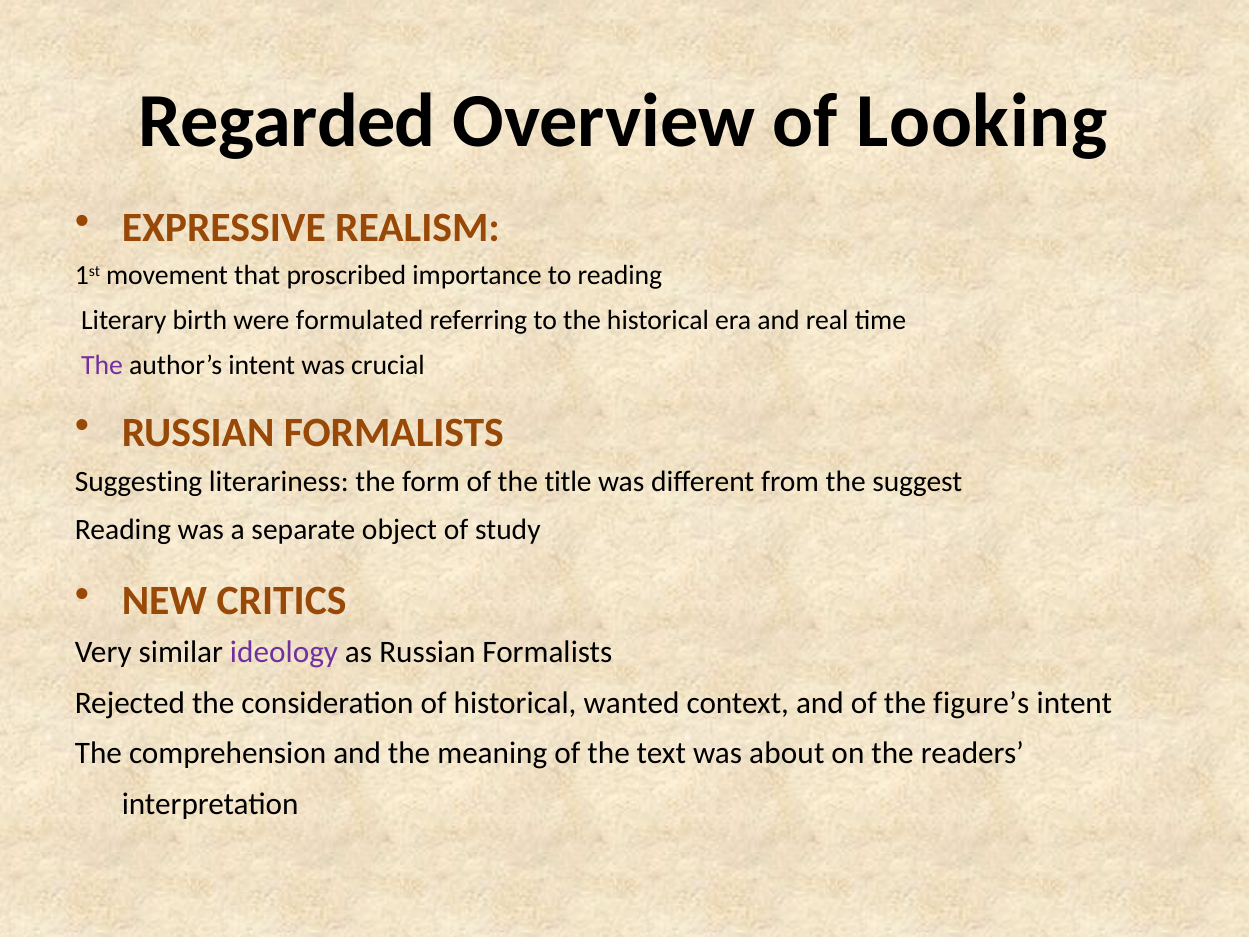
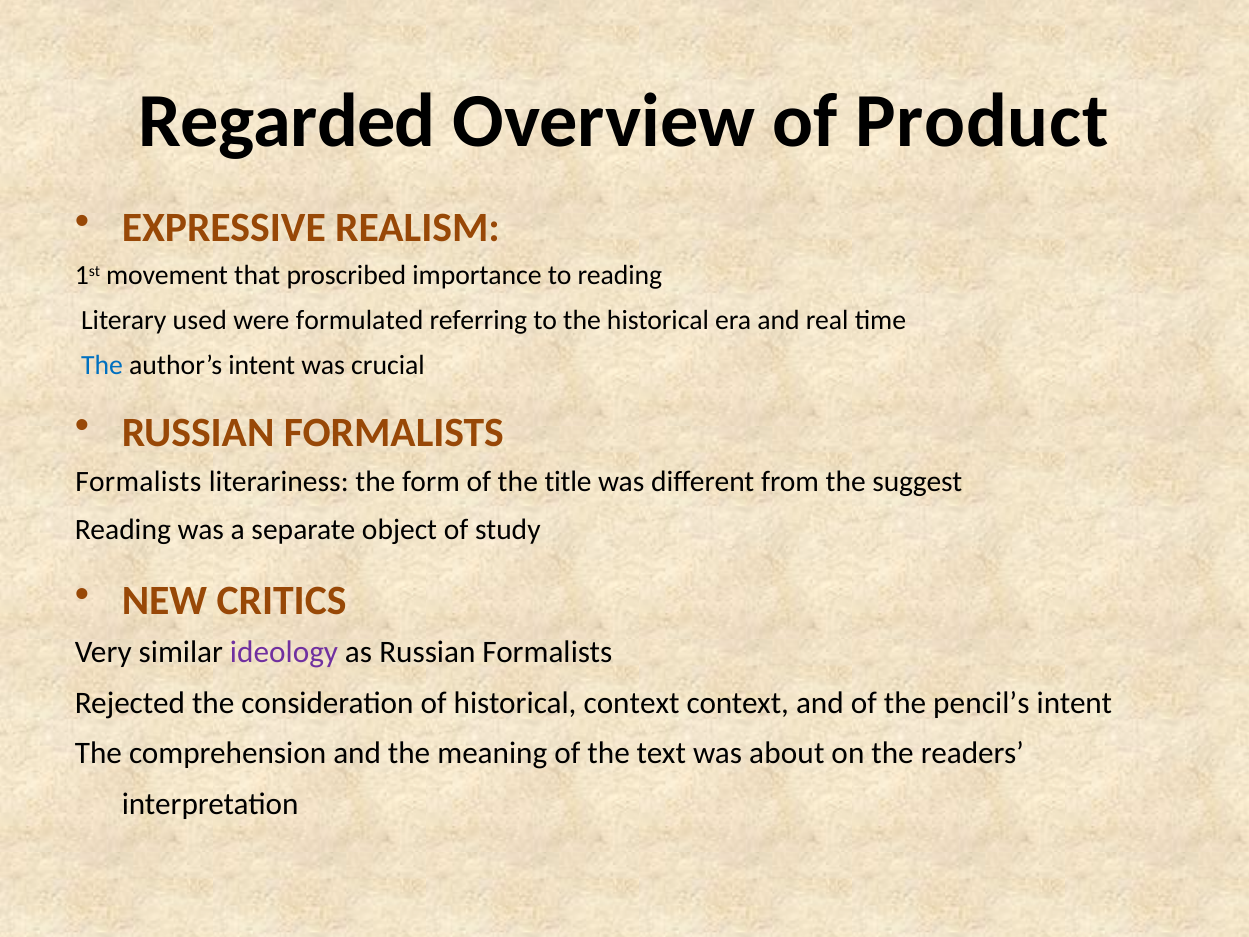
Looking: Looking -> Product (982, 121)
birth: birth -> used (200, 320)
The colour: purple -> blue (102, 365)
Suggesting: Suggesting -> Formalists (138, 482)
historical wanted: wanted -> context (632, 703)
figure’s: figure’s -> pencil’s (981, 703)
